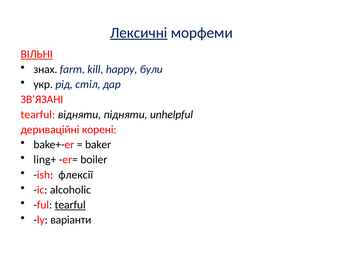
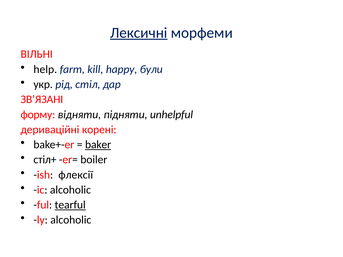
ВІЛЬНІ underline: present -> none (37, 54)
знах: знах -> help (45, 69)
tearful: tearful -> форму (38, 115)
baker underline: none -> present (98, 145)
ling+: ling+ -> стіл+ (45, 160)
ly варіанти: варіанти -> alcoholic (71, 220)
